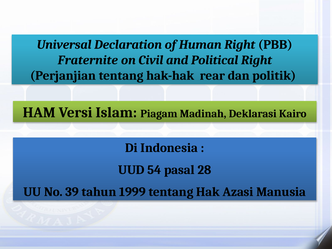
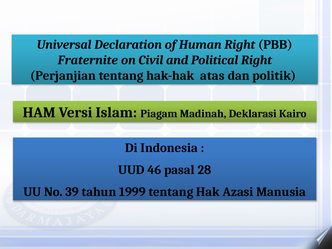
rear: rear -> atas (212, 76)
54: 54 -> 46 (154, 170)
